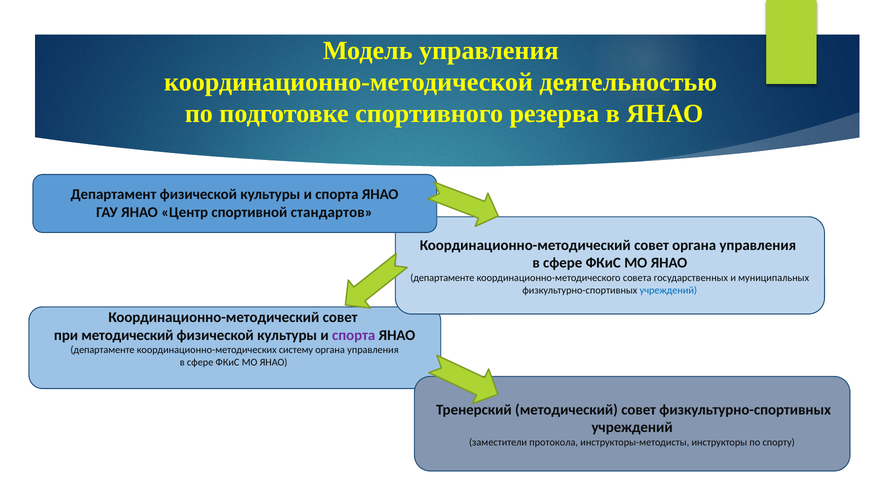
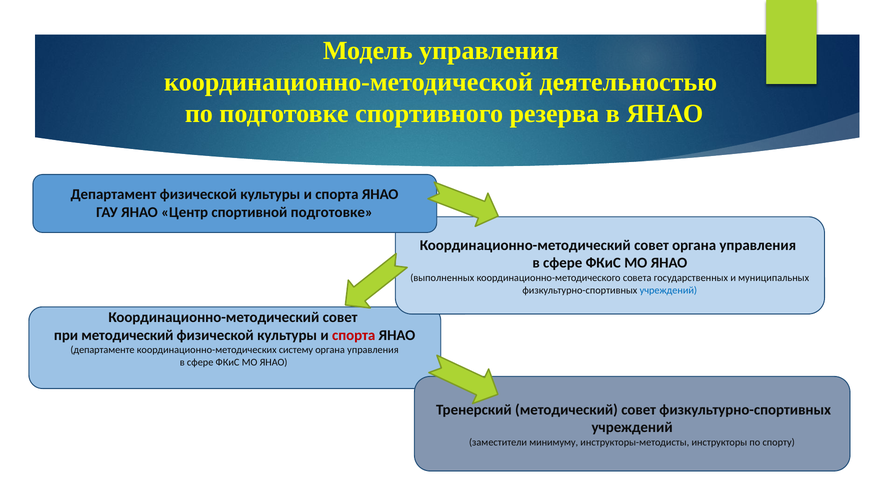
спортивной стандартов: стандартов -> подготовке (332, 212)
департаменте: департаменте -> выполненных (442, 278)
спорта colour: purple -> red (354, 335)
протокола: протокола -> минимуму (554, 442)
